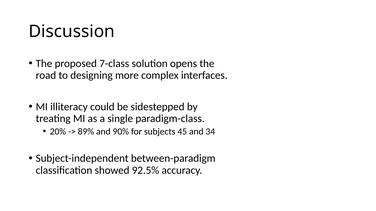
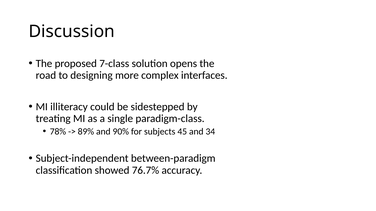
20%: 20% -> 78% (58, 132)
92.5%: 92.5% -> 76.7% (145, 171)
